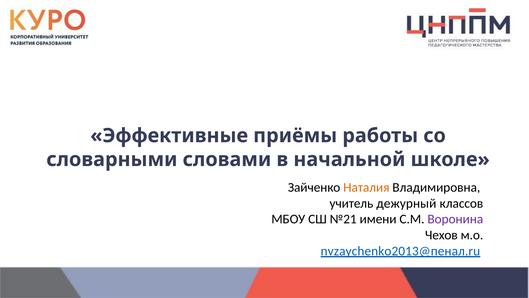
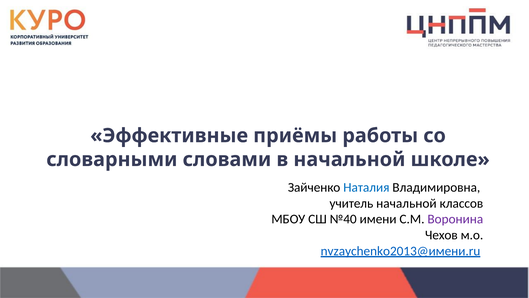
Наталия colour: orange -> blue (366, 187)
учитель дежурный: дежурный -> начальной (406, 203)
№21: №21 -> №40 (343, 219)
nvzaychenko2013@пенал.ru: nvzaychenko2013@пенал.ru -> nvzaychenko2013@имени.ru (400, 251)
